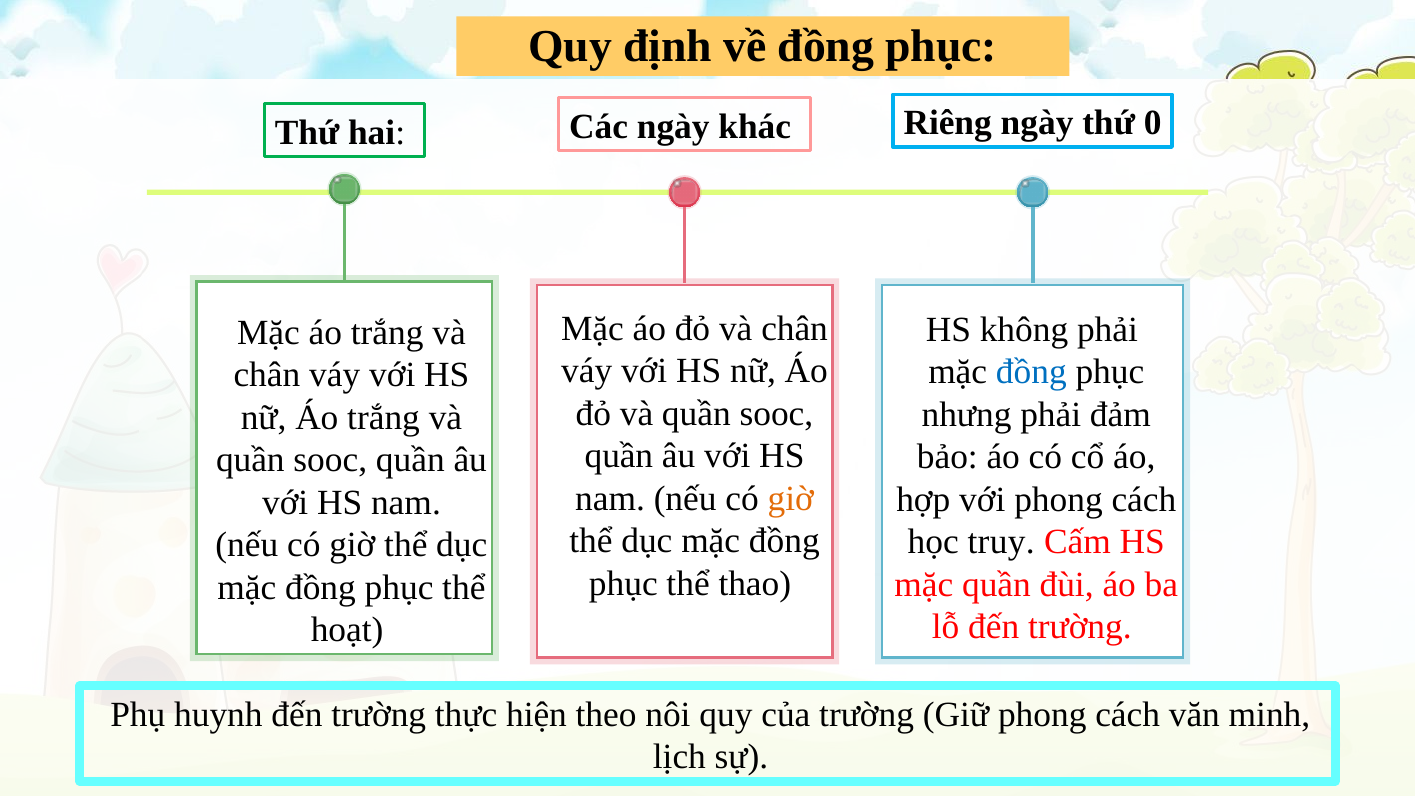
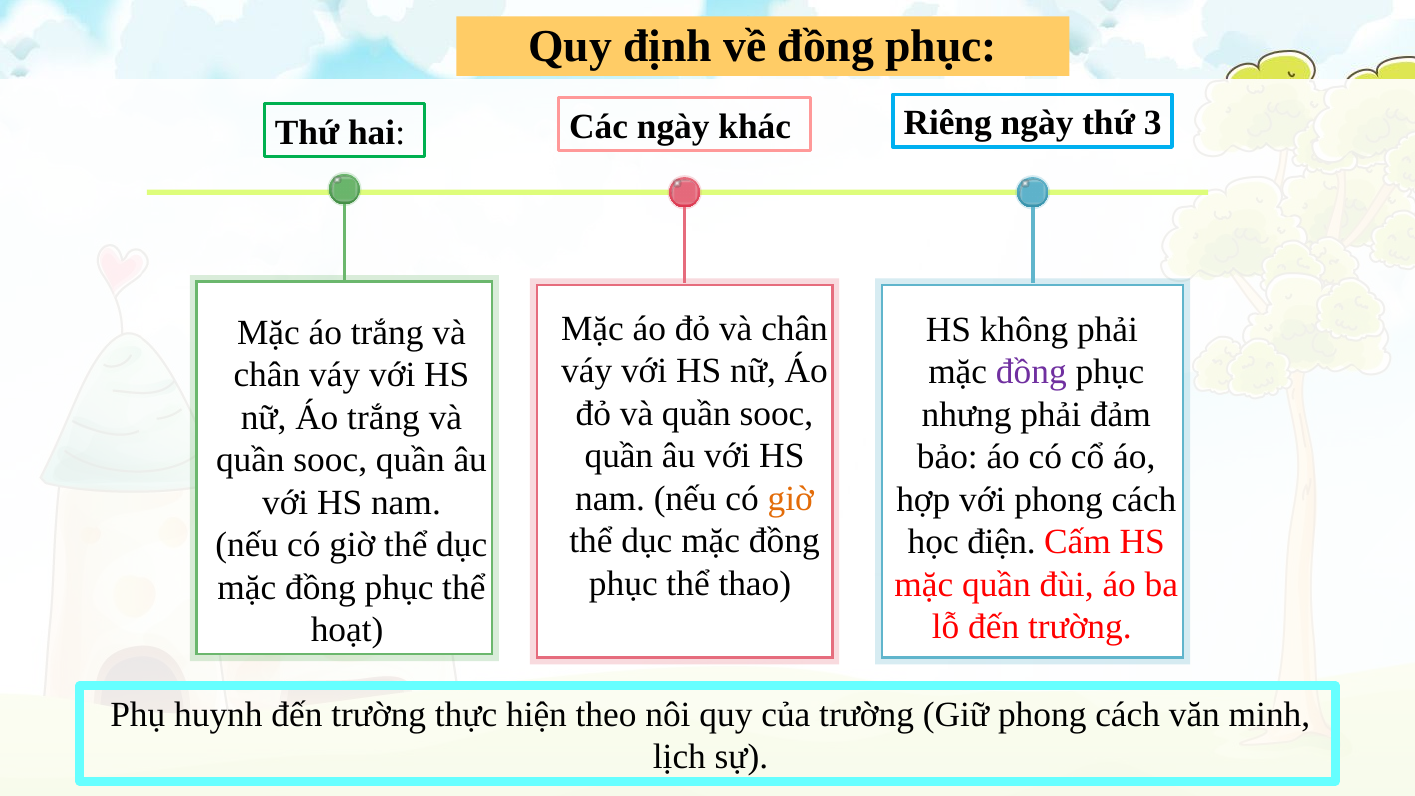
0: 0 -> 3 (1153, 123)
đồng colour: blue -> purple (1031, 372)
truy: truy -> điện (1002, 542)
